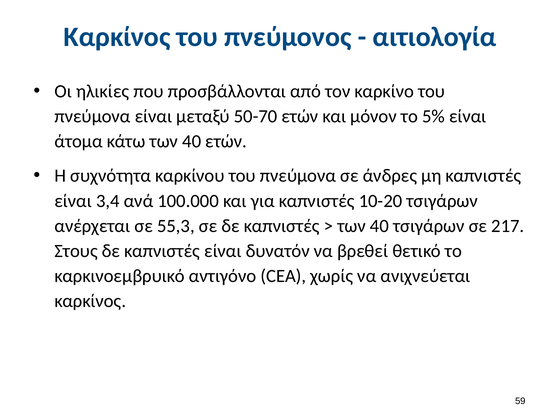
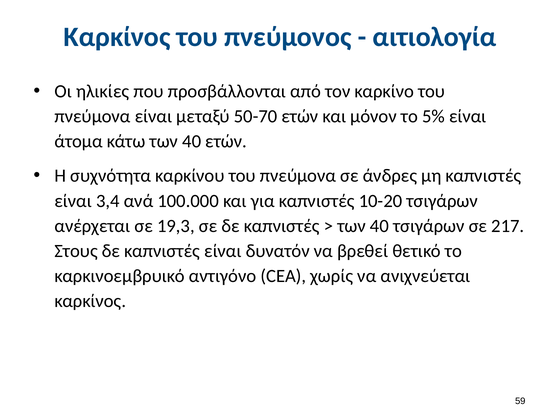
55,3: 55,3 -> 19,3 (176, 226)
